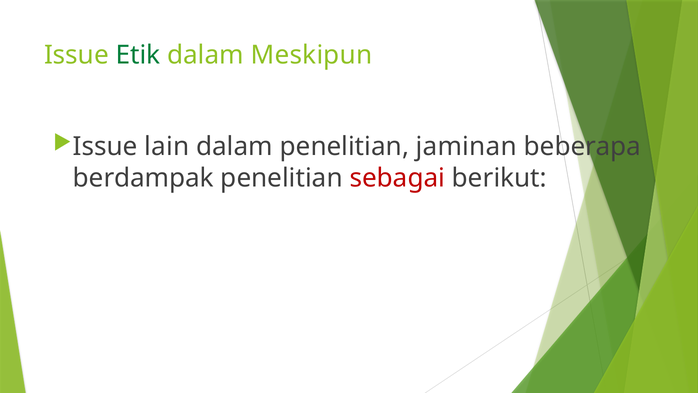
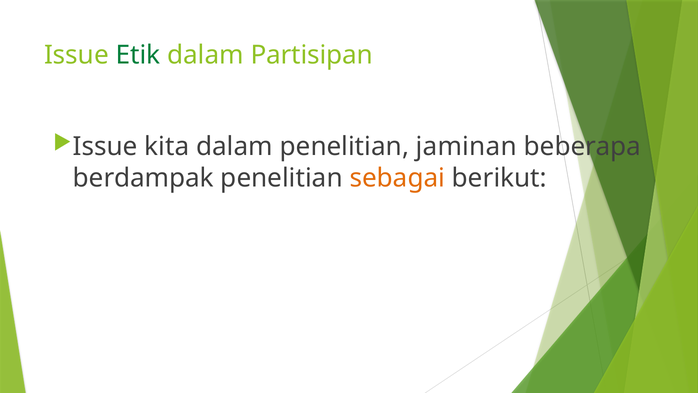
Meskipun: Meskipun -> Partisipan (312, 55)
lain: lain -> kita (167, 146)
sebagai colour: red -> orange (397, 178)
